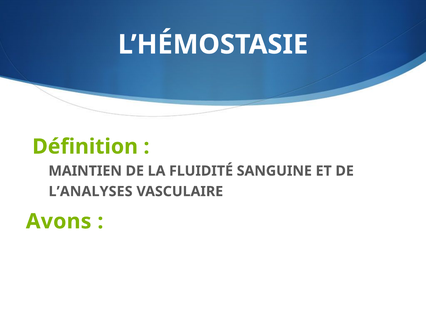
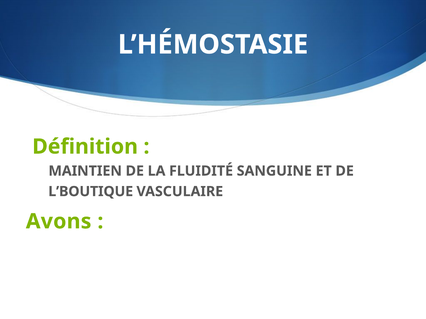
L’ANALYSES: L’ANALYSES -> L’BOUTIQUE (91, 192)
